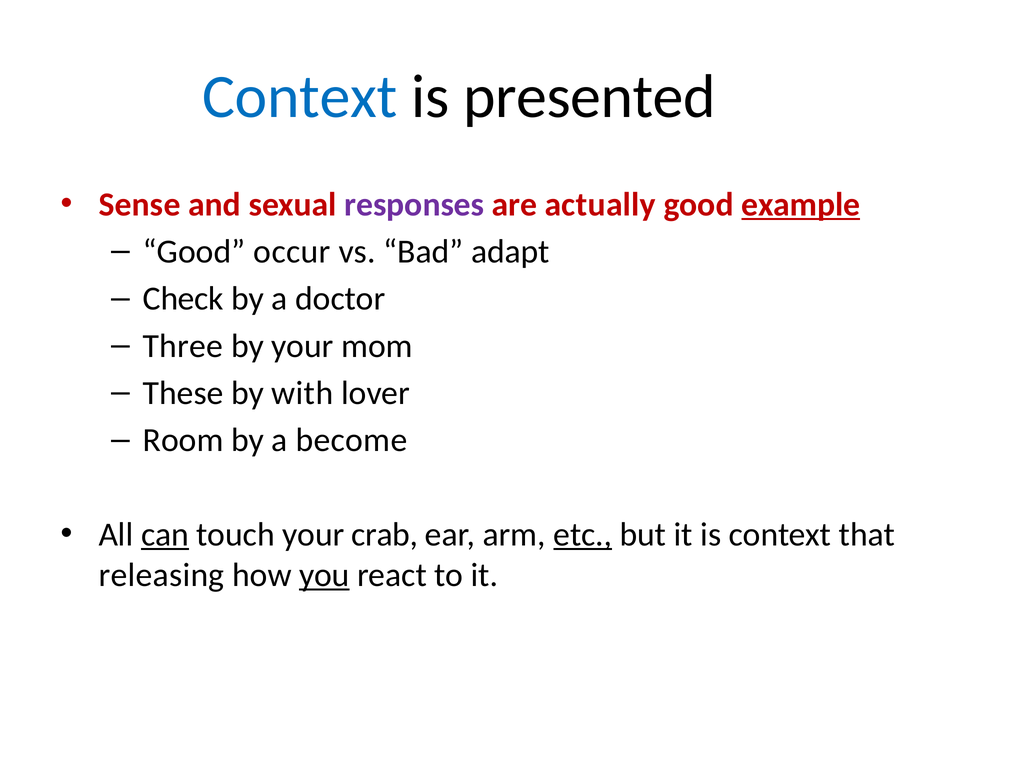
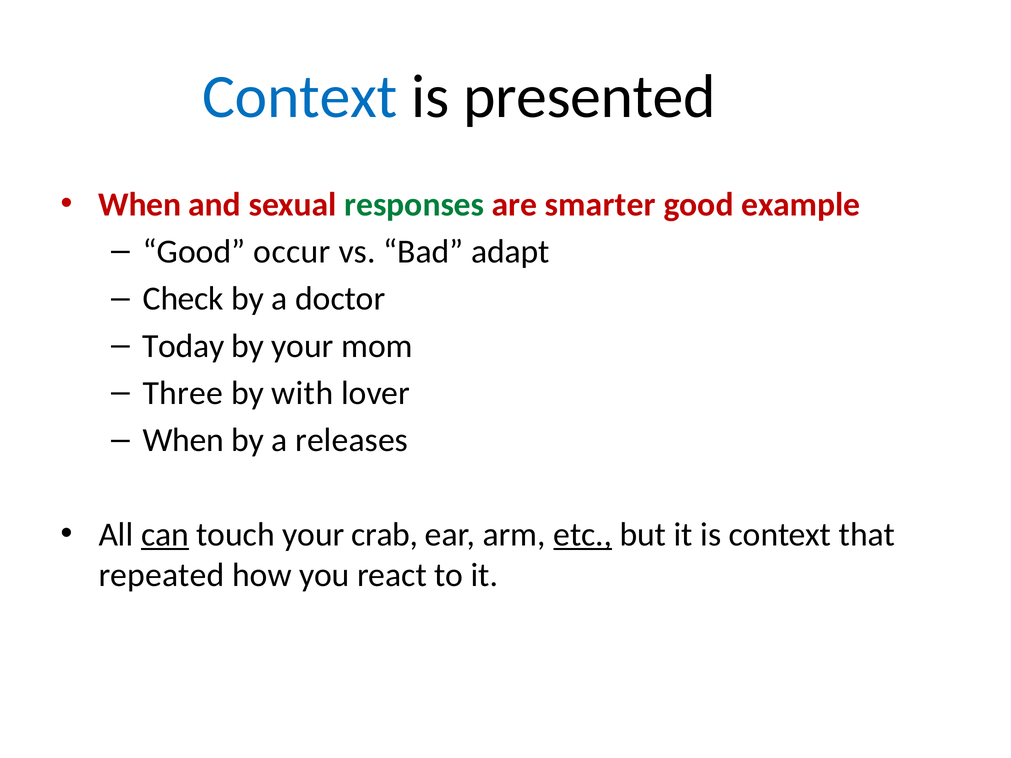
Sense: Sense -> When (140, 205)
responses colour: purple -> green (414, 205)
actually: actually -> smarter (600, 205)
example underline: present -> none (801, 205)
Three: Three -> Today (183, 346)
These: These -> Three (183, 393)
Room: Room -> When (183, 440)
become: become -> releases (352, 440)
releasing: releasing -> repeated (162, 575)
you underline: present -> none (324, 575)
